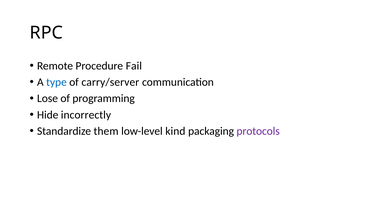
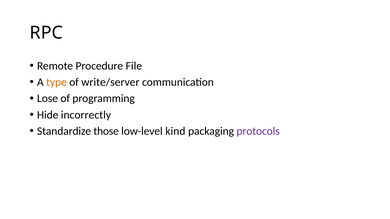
Fail: Fail -> File (134, 66)
type colour: blue -> orange (56, 82)
carry/server: carry/server -> write/server (110, 82)
them: them -> those (106, 131)
